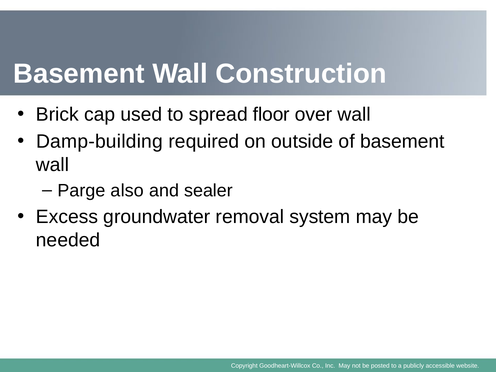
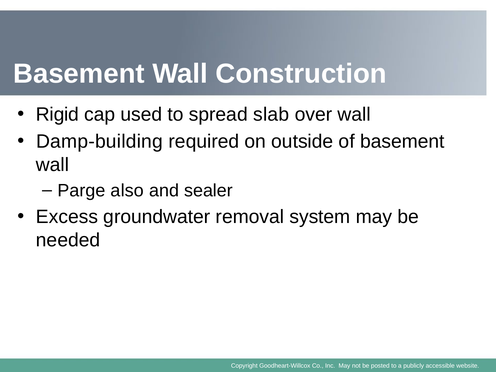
Brick: Brick -> Rigid (57, 115)
floor: floor -> slab (271, 115)
